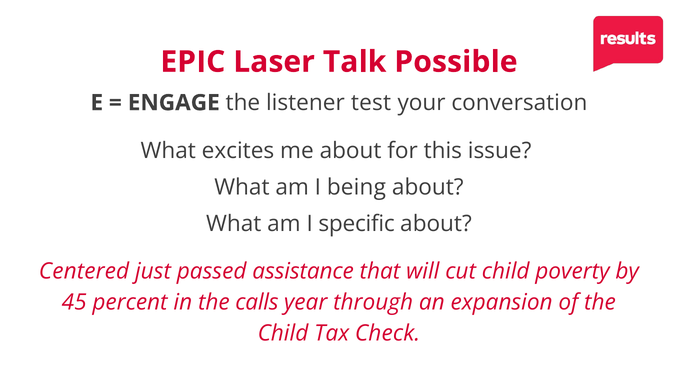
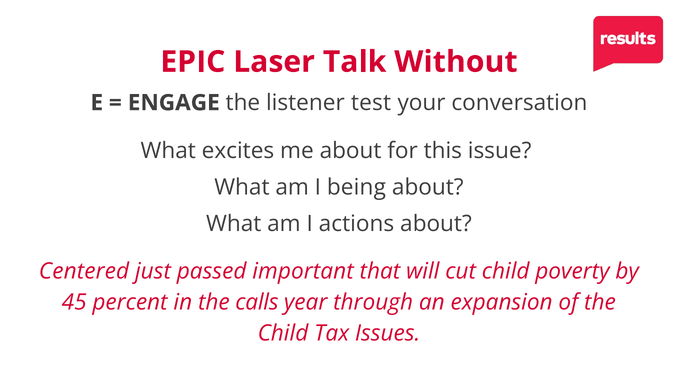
Possible: Possible -> Without (456, 62)
specific: specific -> actions (356, 224)
assistance: assistance -> important (303, 272)
Check: Check -> Issues (388, 334)
